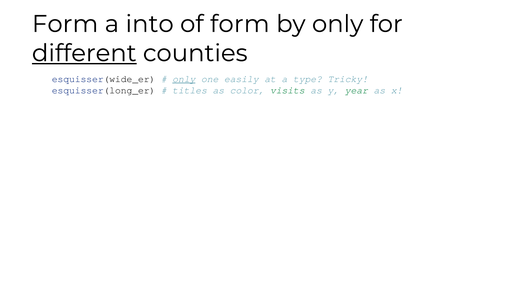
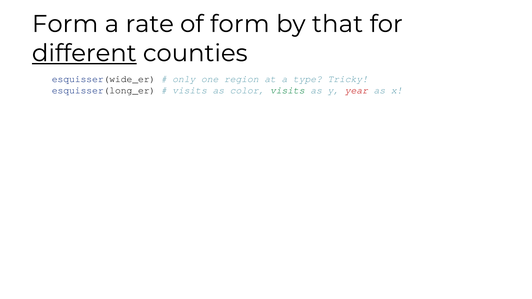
into: into -> rate (150, 24)
by only: only -> that (338, 24)
only underline: present -> none (184, 79)
easily: easily -> region (241, 79)
titles: titles -> visits (190, 90)
year colour: green -> red (356, 90)
